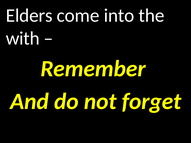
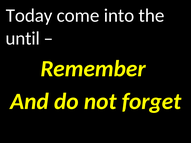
Elders: Elders -> Today (29, 15)
with: with -> until (23, 38)
